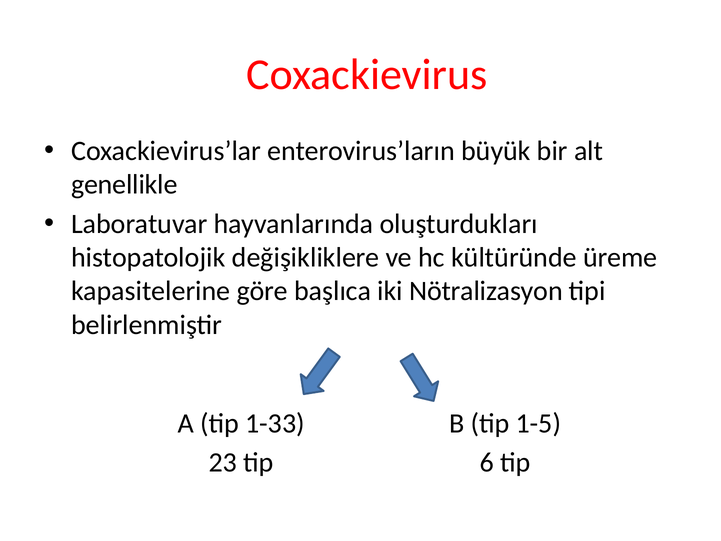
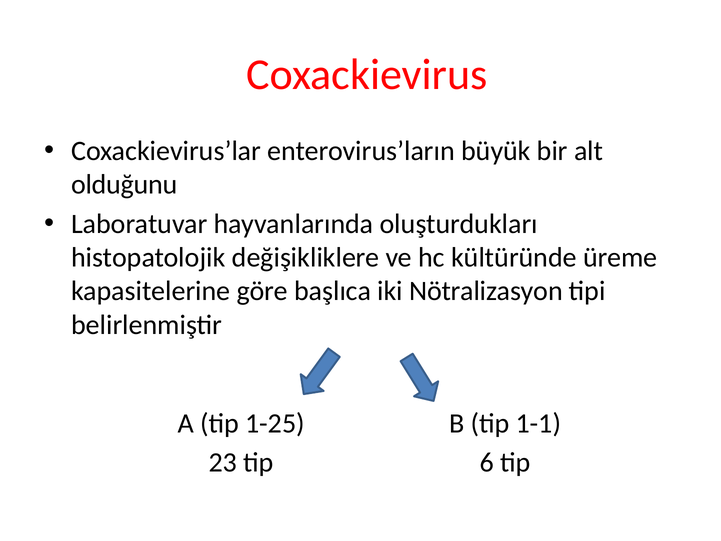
genellikle: genellikle -> olduğunu (124, 184)
1-33: 1-33 -> 1-25 (275, 423)
1-5: 1-5 -> 1-1 (538, 423)
